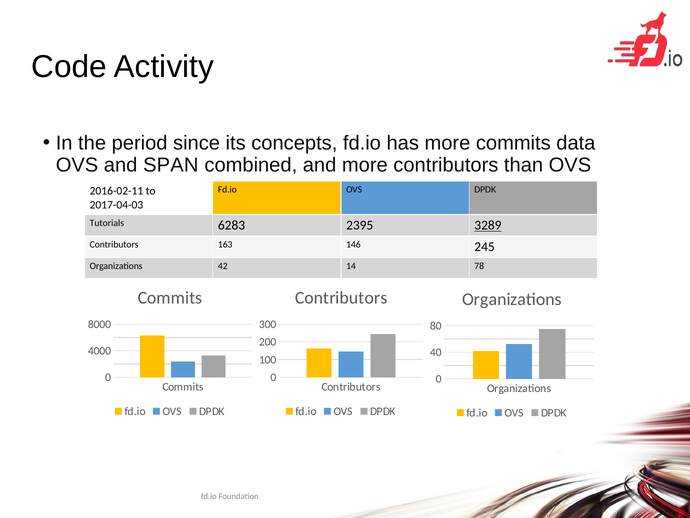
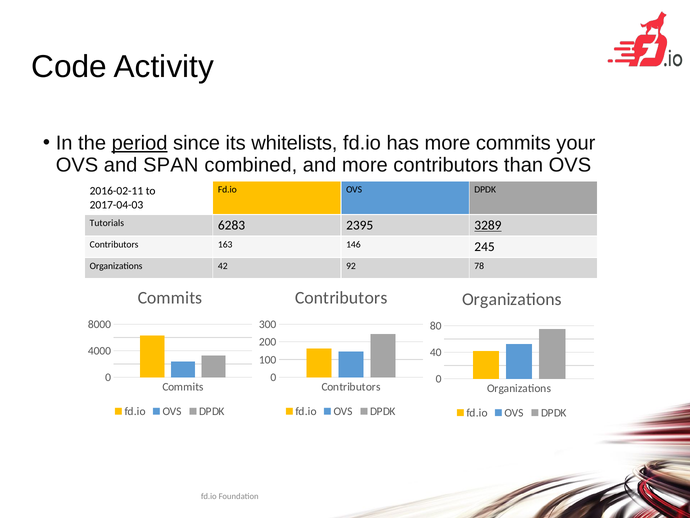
period underline: none -> present (140, 143)
concepts: concepts -> whitelists (294, 143)
data: data -> your (576, 143)
14: 14 -> 92 (351, 266)
